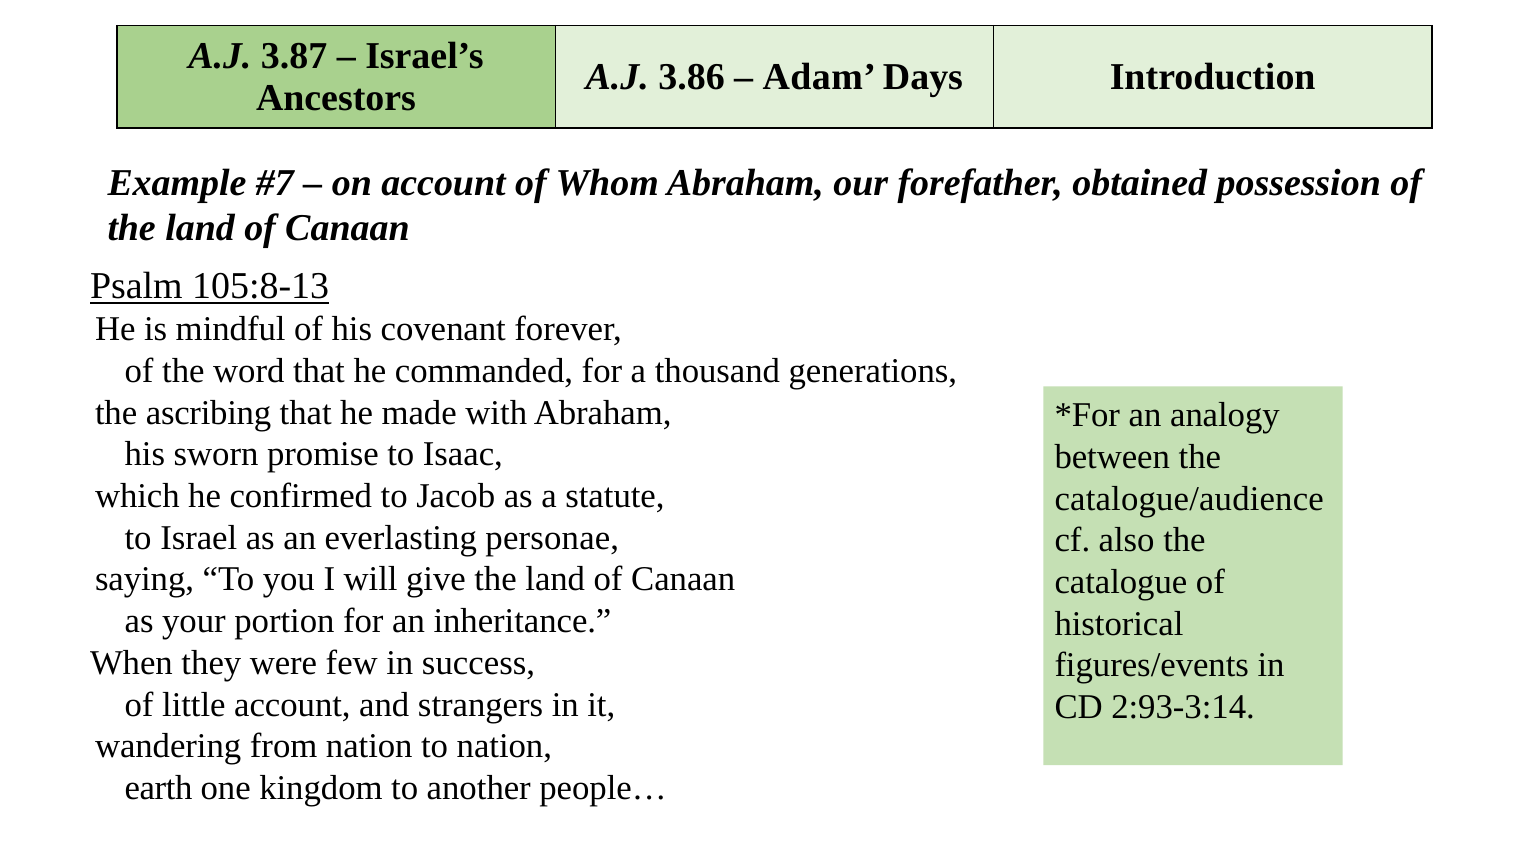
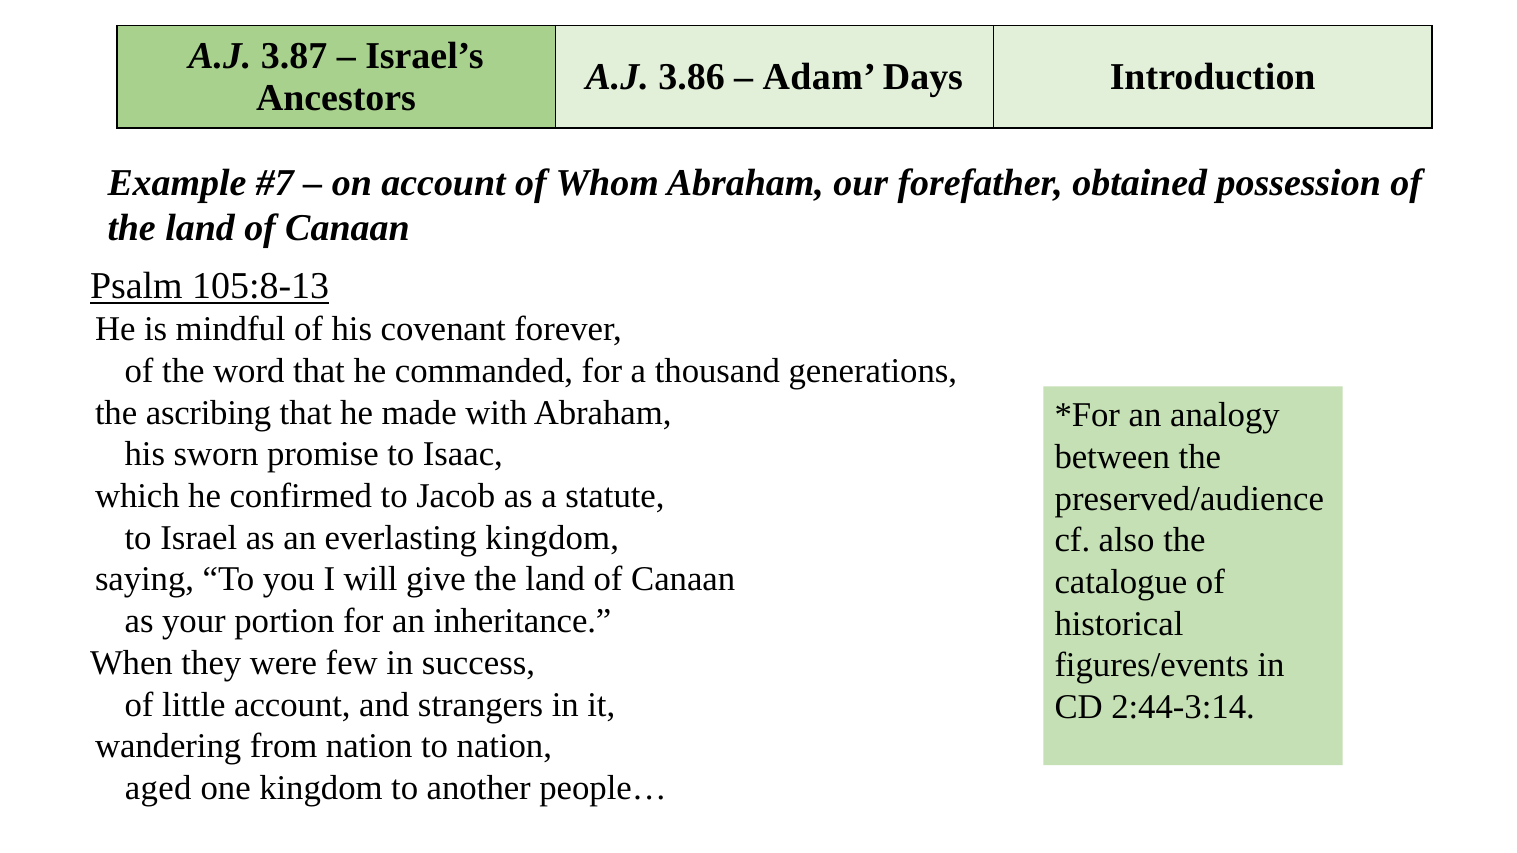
catalogue/audience: catalogue/audience -> preserved/audience (1189, 499)
everlasting personae: personae -> kingdom (552, 538)
2:93-3:14: 2:93-3:14 -> 2:44-3:14 (1183, 707)
earth: earth -> aged (158, 788)
